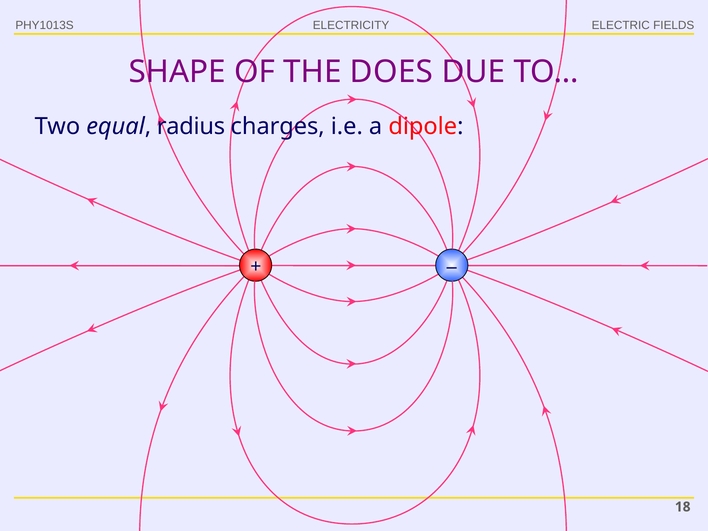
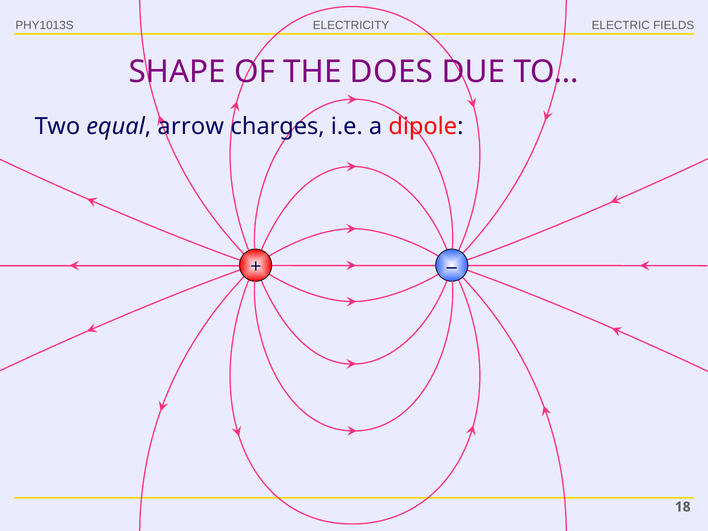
radius: radius -> arrow (191, 126)
